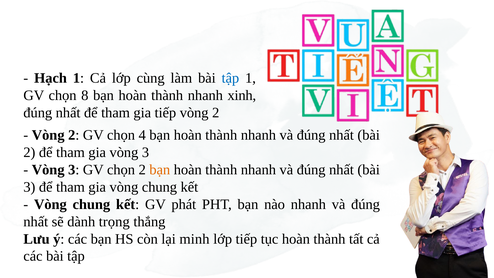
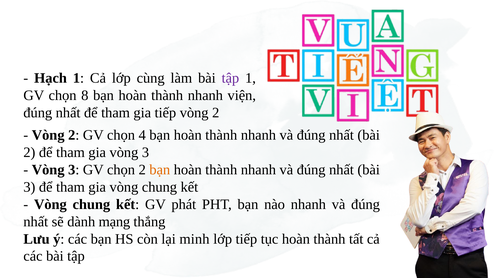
tập colour: blue -> purple (230, 78)
xinh: xinh -> viện (242, 95)
trọng: trọng -> mạng (114, 222)
